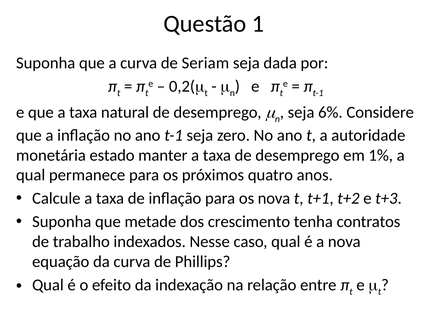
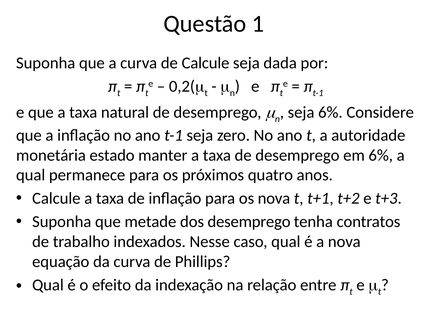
de Seriam: Seriam -> Calcule (206, 63)
em 1%: 1% -> 6% (381, 155)
dos crescimento: crescimento -> desemprego (249, 222)
